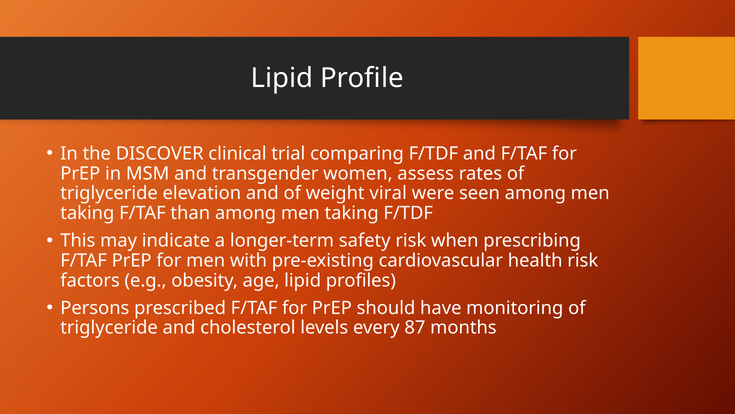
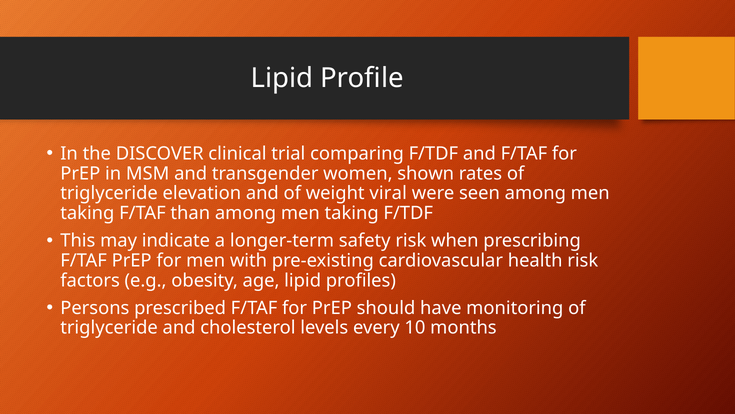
assess: assess -> shown (426, 173)
87: 87 -> 10 (415, 327)
